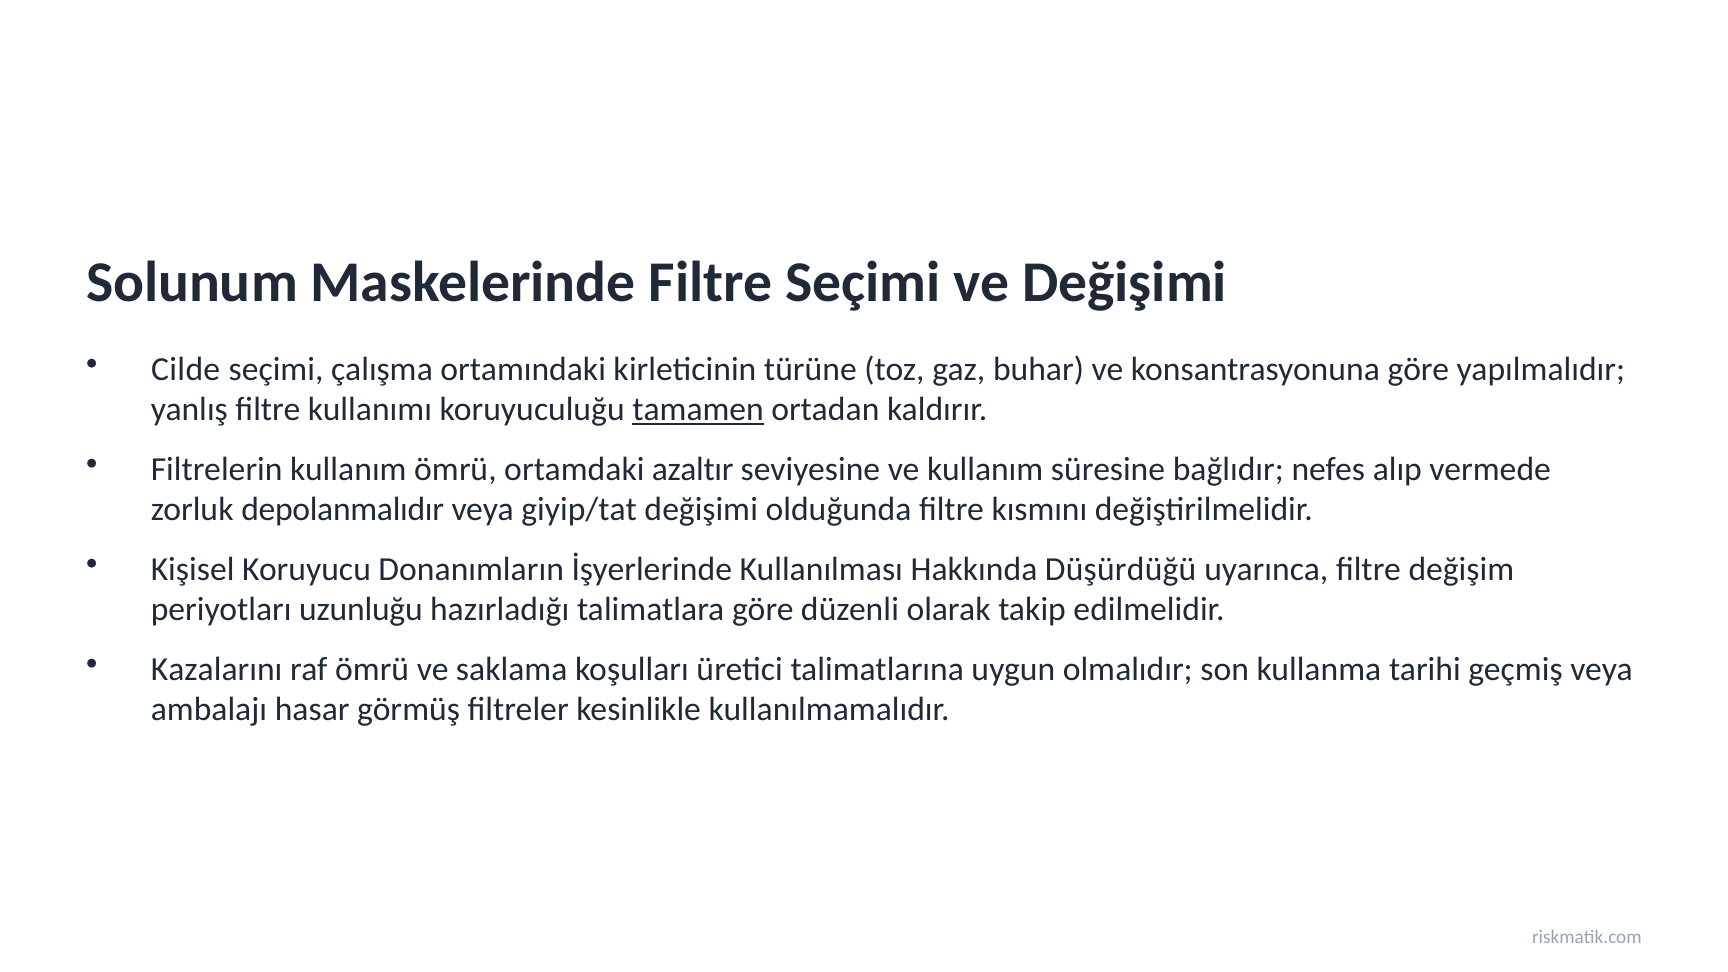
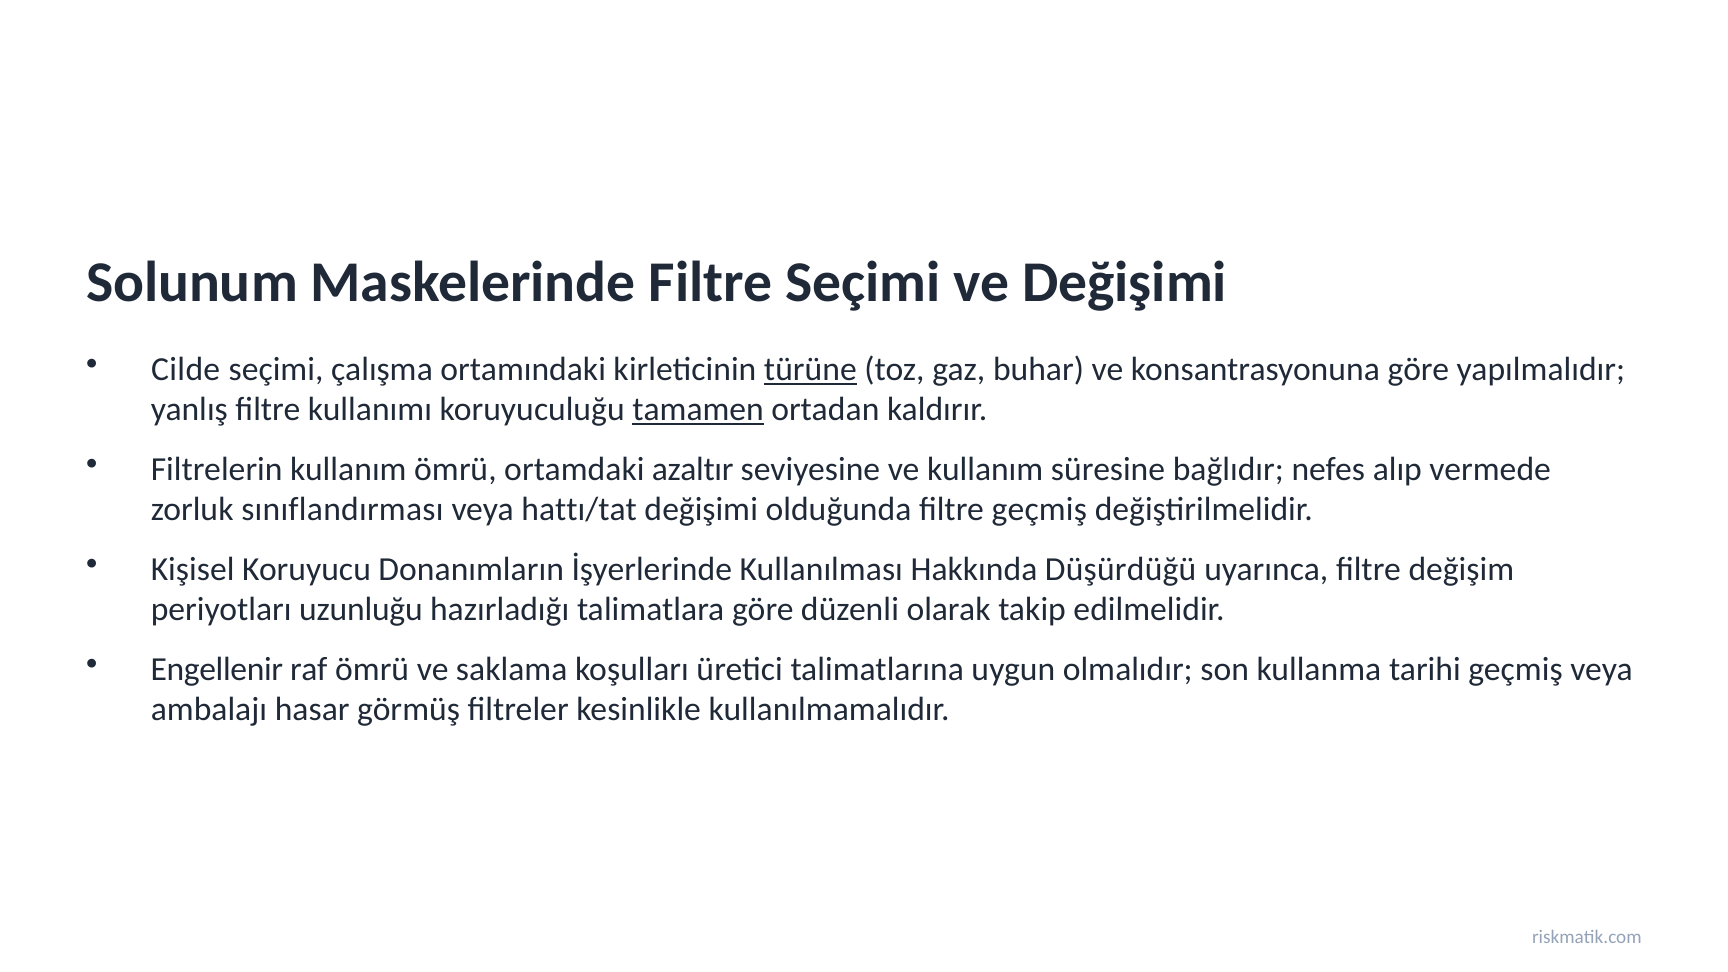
türüne underline: none -> present (810, 369)
depolanmalıdır: depolanmalıdır -> sınıflandırması (342, 510)
giyip/tat: giyip/tat -> hattı/tat (579, 510)
filtre kısmını: kısmını -> geçmiş (1039, 510)
Kazalarını: Kazalarını -> Engellenir (217, 669)
